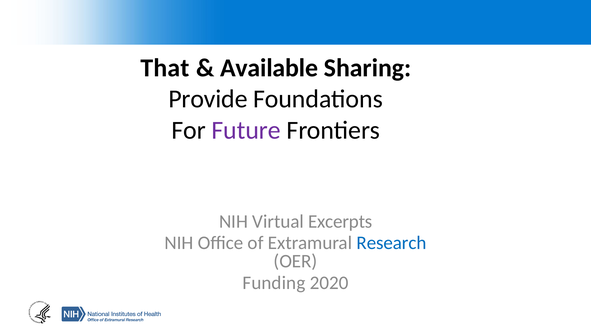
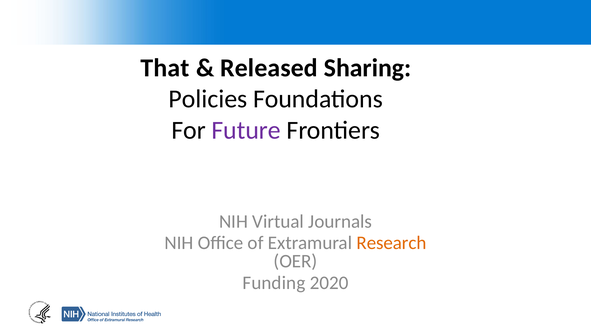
Available: Available -> Released (269, 68)
Provide: Provide -> Policies (208, 99)
Excerpts: Excerpts -> Journals (340, 221)
Research colour: blue -> orange (391, 243)
